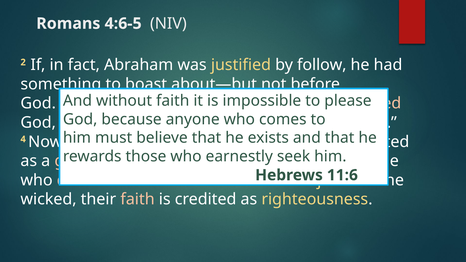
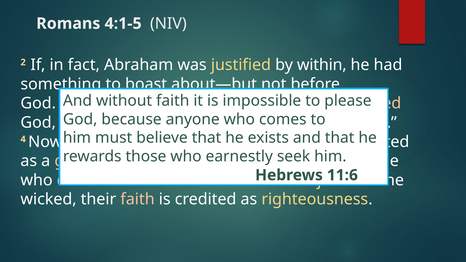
4:6-5: 4:6-5 -> 4:1-5 (123, 24)
follow: follow -> within (322, 65)
